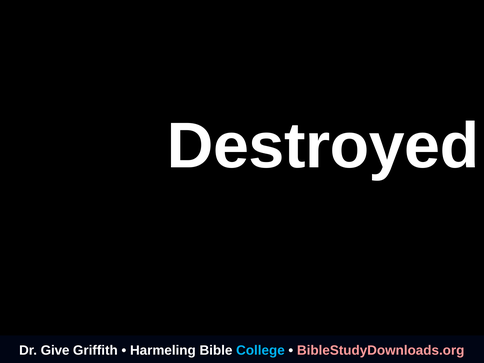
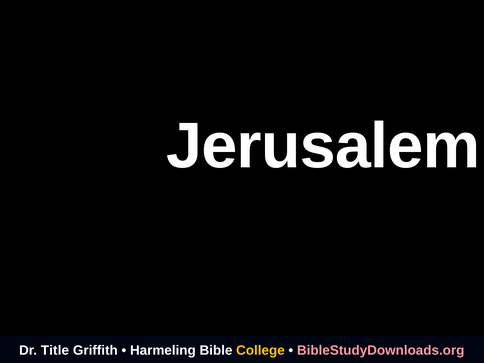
Destroyed: Destroyed -> Jerusalem (323, 146)
Give: Give -> Title (55, 350)
College colour: light blue -> yellow (260, 350)
